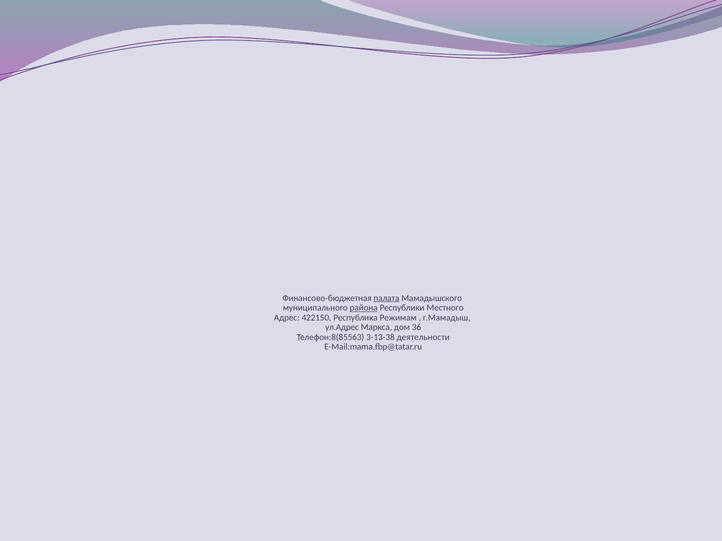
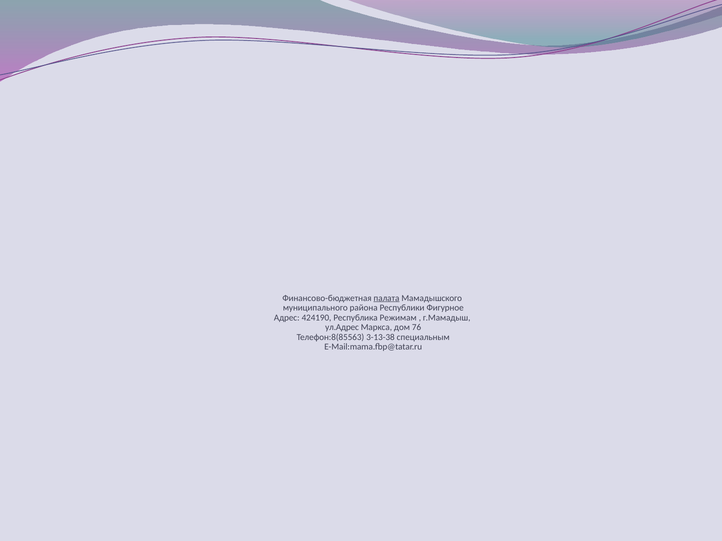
района underline: present -> none (364, 308)
Местного: Местного -> Фигурное (445, 308)
422150: 422150 -> 424190 (316, 318)
36: 36 -> 76 (417, 328)
деятельности: деятельности -> специальным (423, 337)
